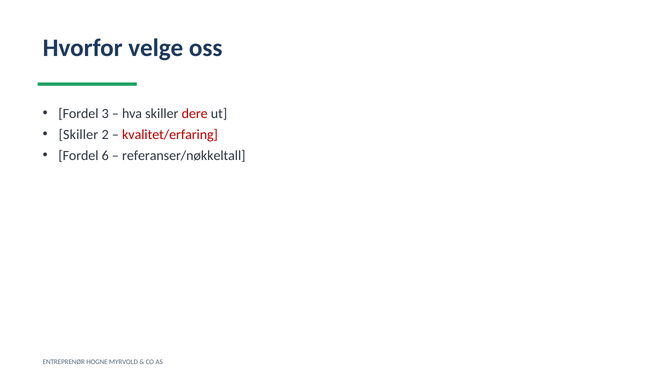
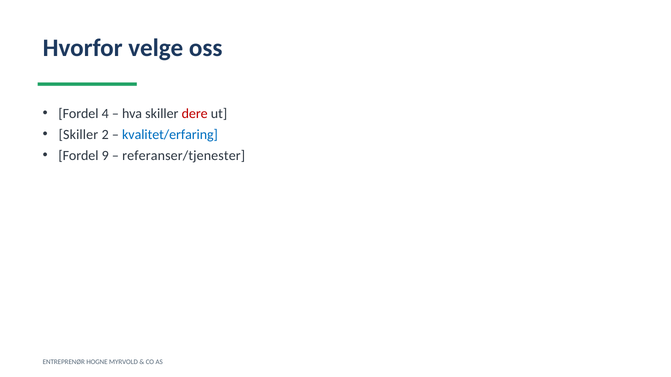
3: 3 -> 4 (105, 114)
kvalitet/erfaring colour: red -> blue (170, 135)
6: 6 -> 9 (105, 156)
referanser/nøkkeltall: referanser/nøkkeltall -> referanser/tjenester (184, 156)
